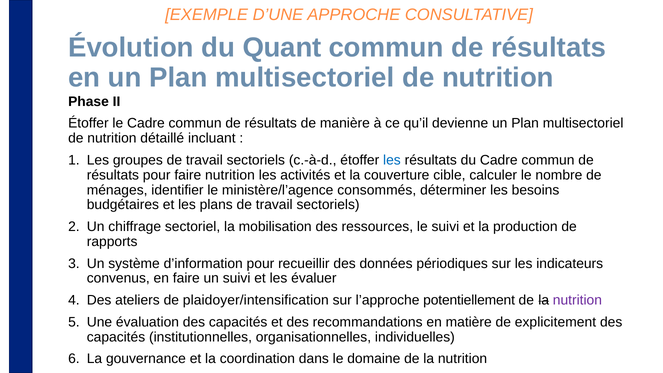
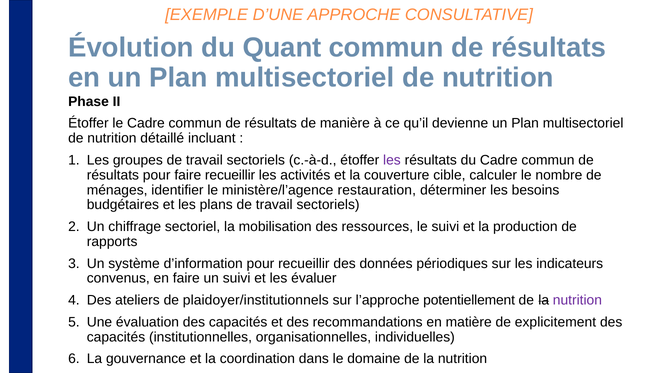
les colour: blue -> purple (392, 160)
faire nutrition: nutrition -> recueillir (230, 175)
consommés: consommés -> restauration (377, 190)
plaidoyer/intensification: plaidoyer/intensification -> plaidoyer/institutionnels (256, 300)
